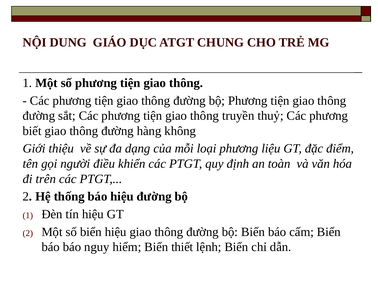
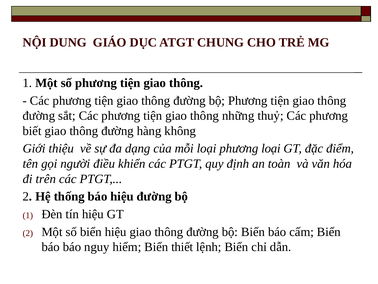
truyền: truyền -> những (238, 116)
phương liệu: liệu -> loại (271, 148)
